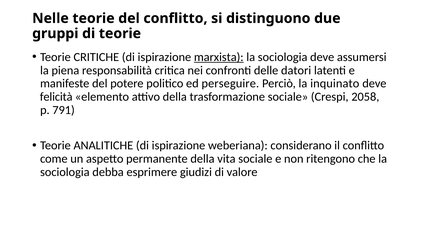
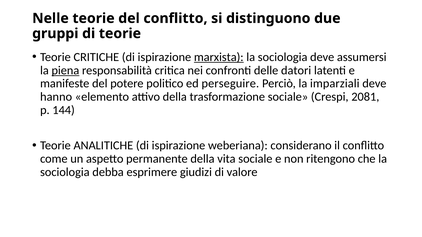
piena underline: none -> present (65, 70)
inquinato: inquinato -> imparziali (335, 84)
felicità: felicità -> hanno (56, 97)
2058: 2058 -> 2081 (365, 97)
791: 791 -> 144 (64, 110)
